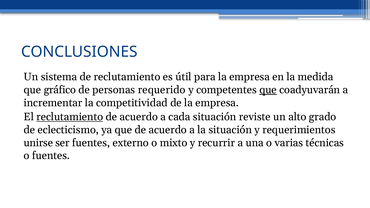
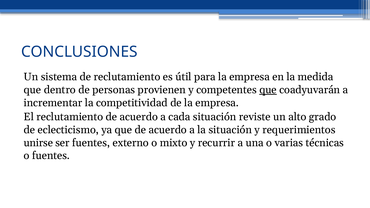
gráfico: gráfico -> dentro (60, 90)
requerido: requerido -> provienen (162, 90)
reclutamiento underline: present -> none (70, 117)
